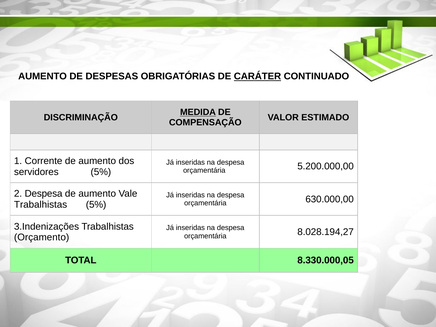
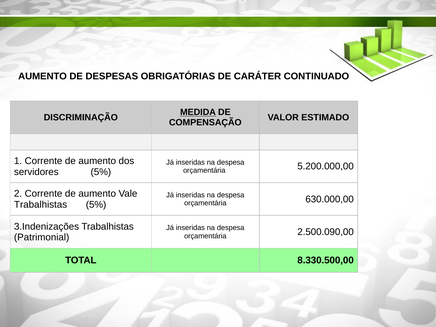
CARÁTER underline: present -> none (258, 76)
2 Despesa: Despesa -> Corrente (44, 194)
8.028.194,27: 8.028.194,27 -> 2.500.090,00 (326, 232)
Orçamento: Orçamento -> Patrimonial (42, 237)
8.330.000,05: 8.330.000,05 -> 8.330.500,00 (326, 260)
